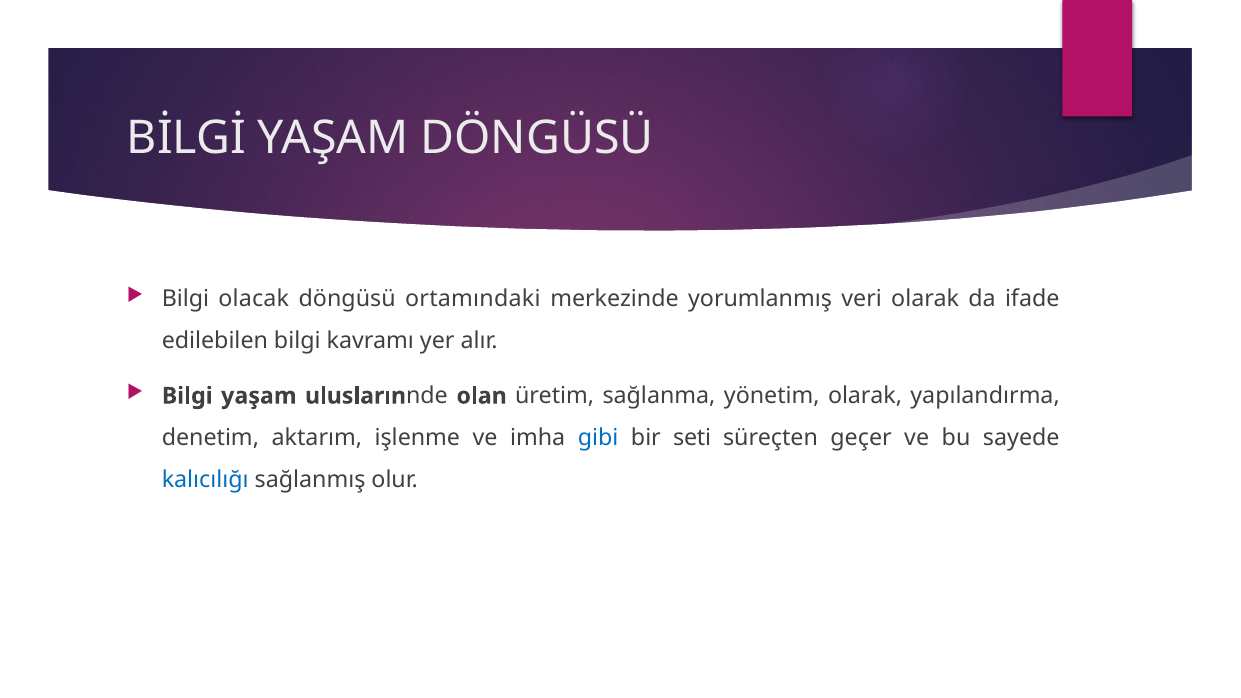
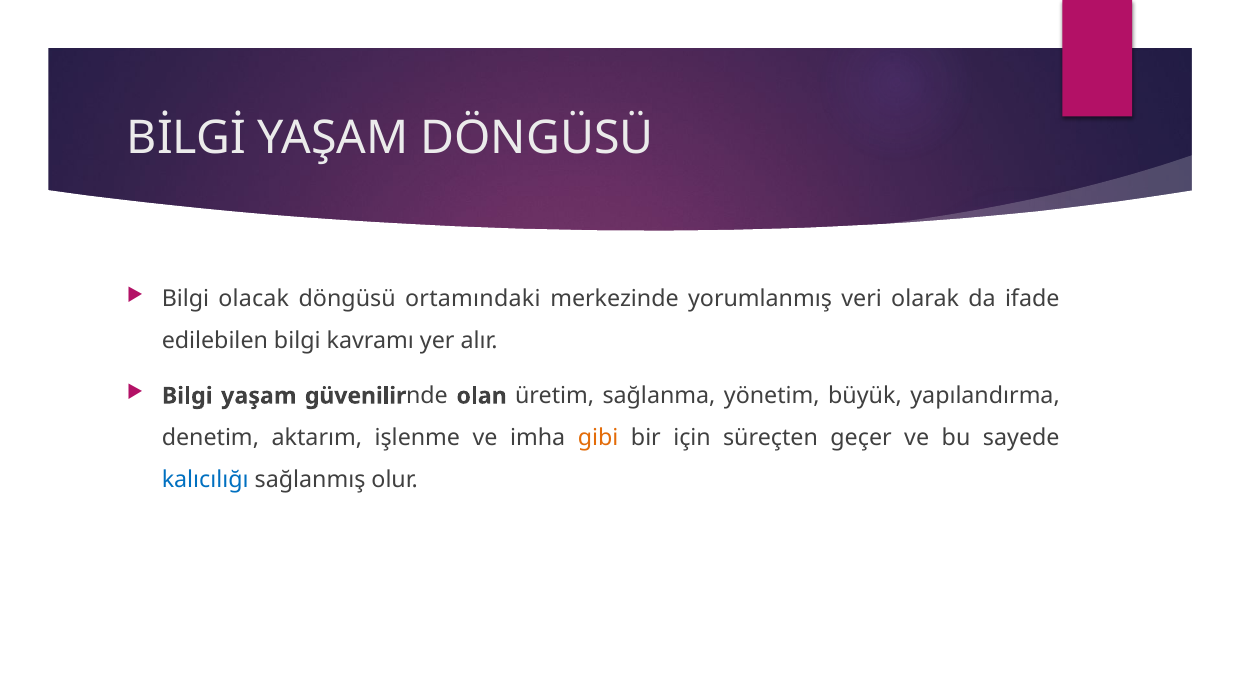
ulusların: ulusların -> güvenilir (356, 396)
yönetim olarak: olarak -> büyük (865, 396)
gibi colour: blue -> orange (598, 438)
seti: seti -> için (692, 438)
